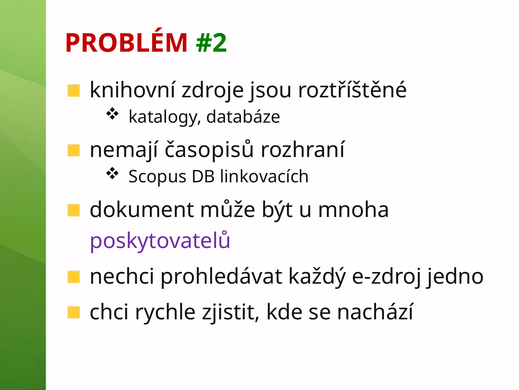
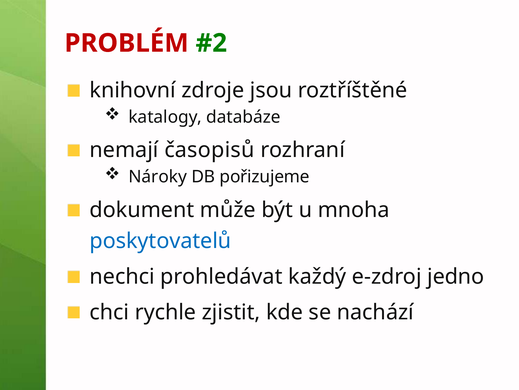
Scopus: Scopus -> Nároky (158, 176)
linkovacích: linkovacích -> pořizujeme (265, 176)
poskytovatelů colour: purple -> blue (160, 241)
